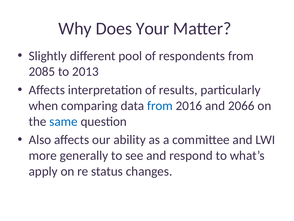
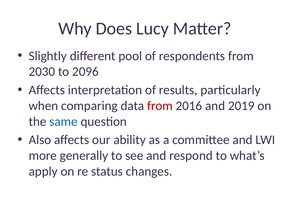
Your: Your -> Lucy (152, 28)
2085: 2085 -> 2030 (42, 72)
2013: 2013 -> 2096 (85, 72)
from colour: blue -> red (160, 106)
2066: 2066 -> 2019 (241, 106)
